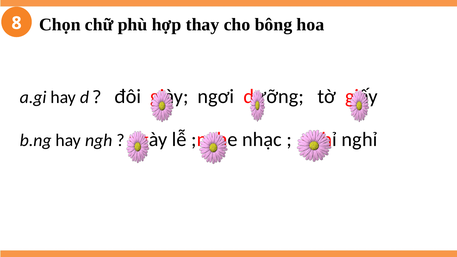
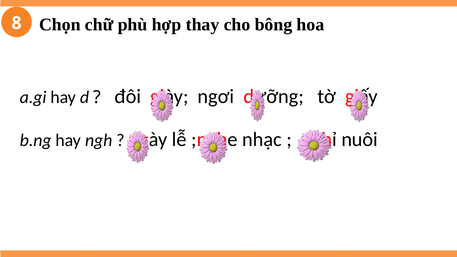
nghỉ: nghỉ -> nuôi (360, 139)
